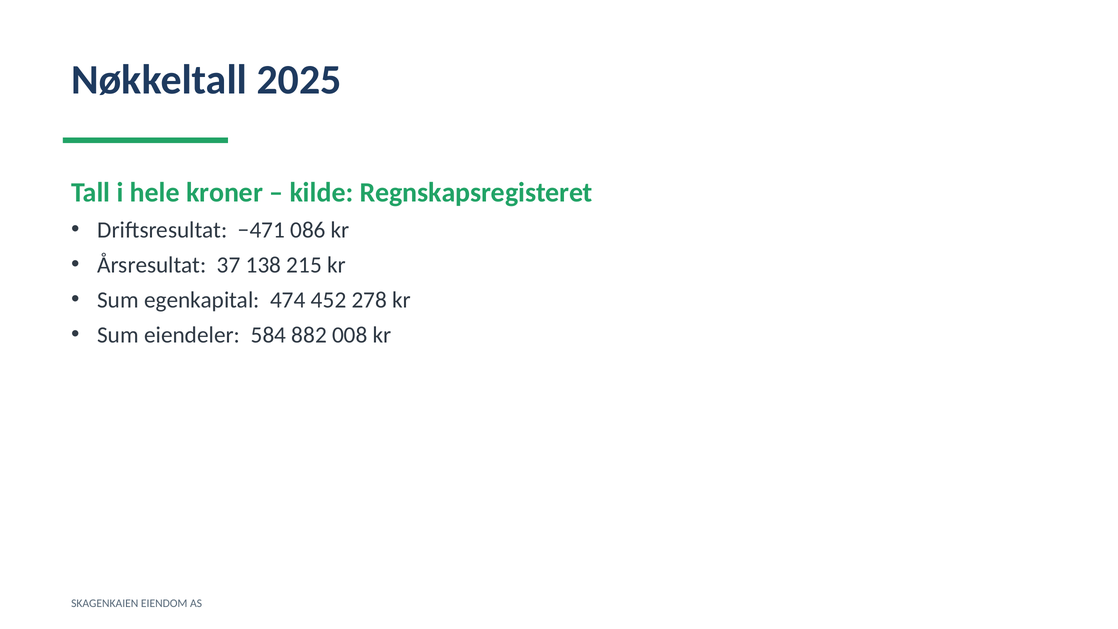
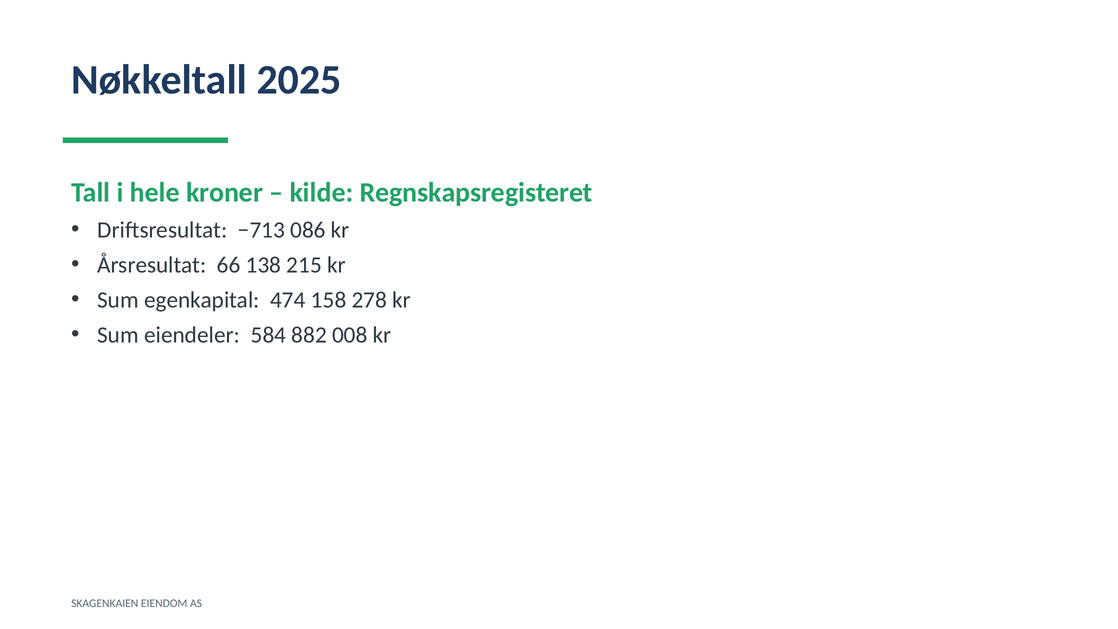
−471: −471 -> −713 (261, 230)
37: 37 -> 66 (229, 265)
452: 452 -> 158 (329, 300)
